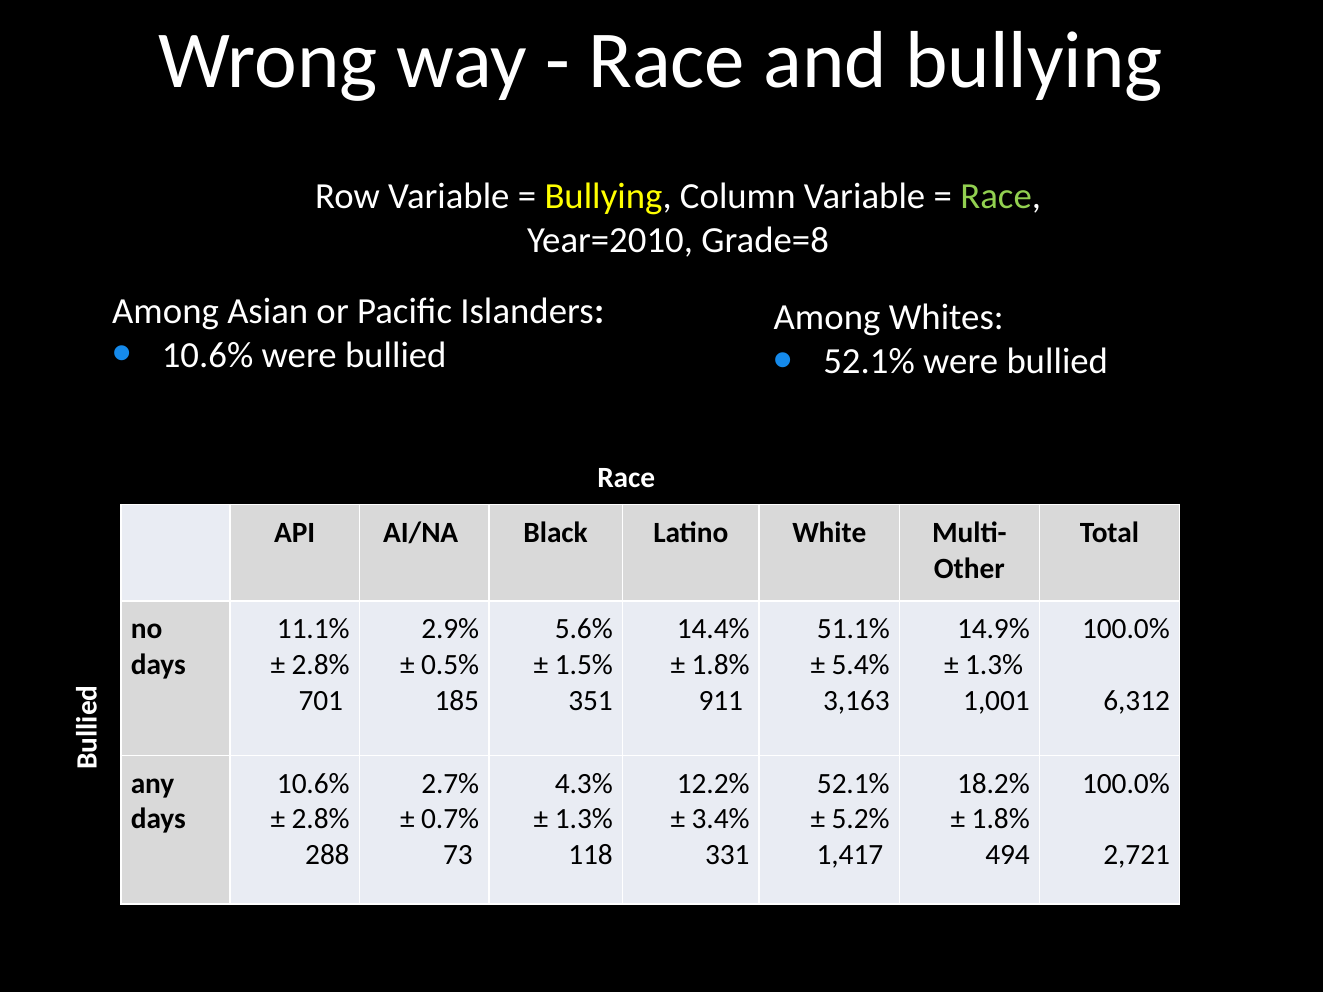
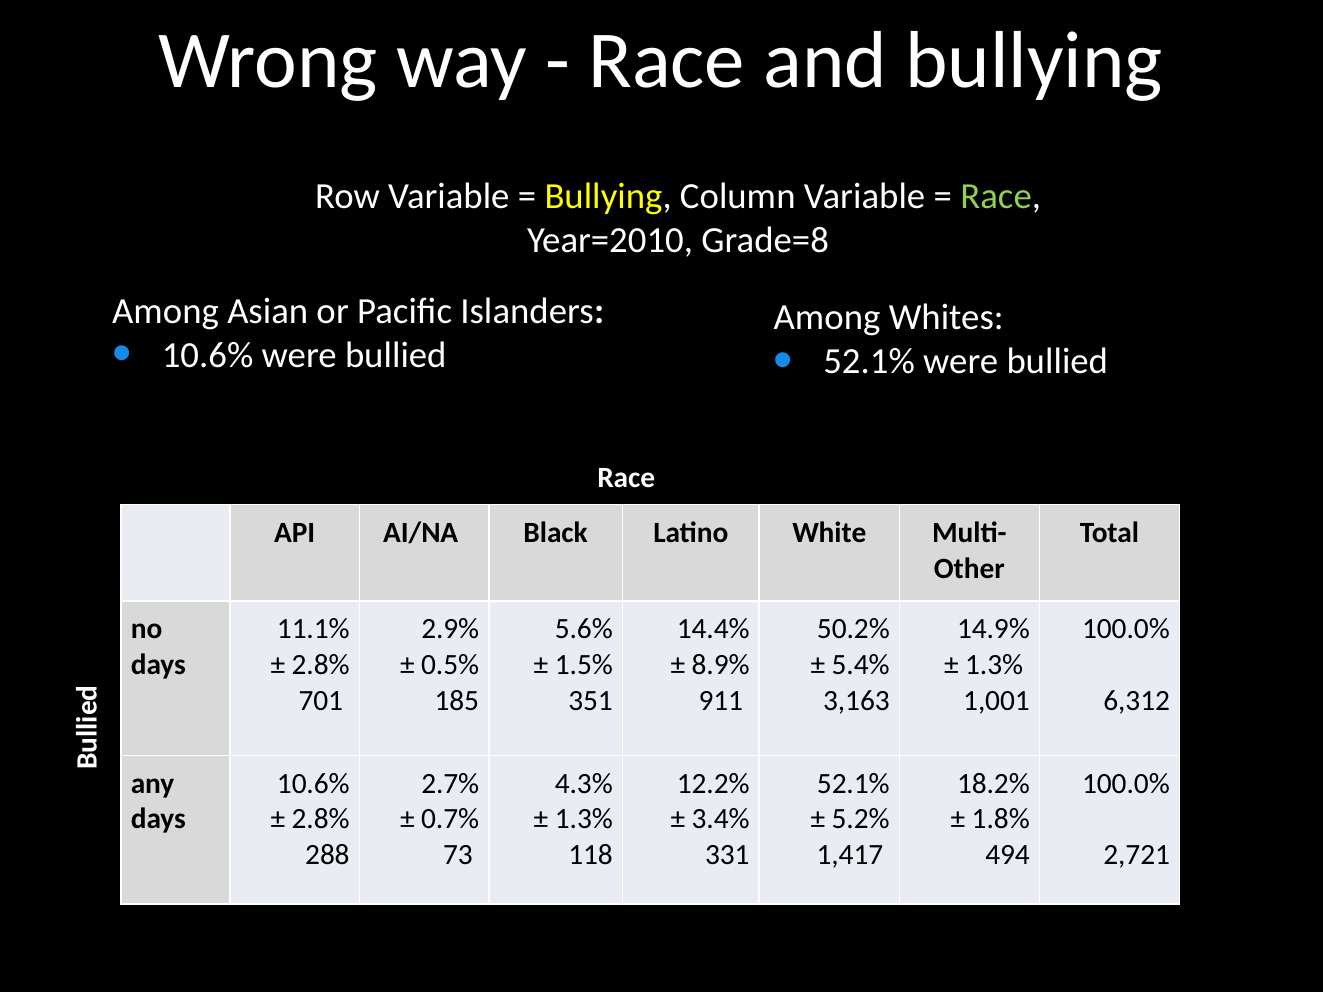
51.1%: 51.1% -> 50.2% (853, 629)
1.8%: 1.8% -> 8.9% (721, 665)
